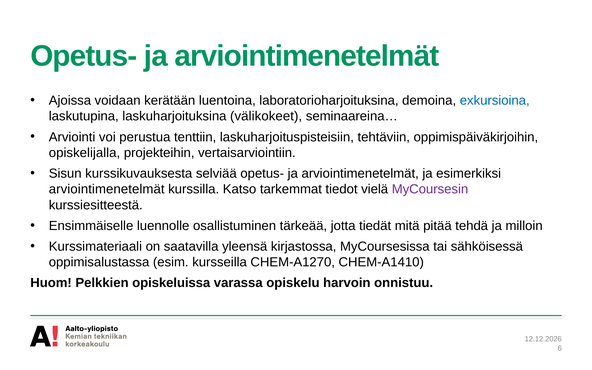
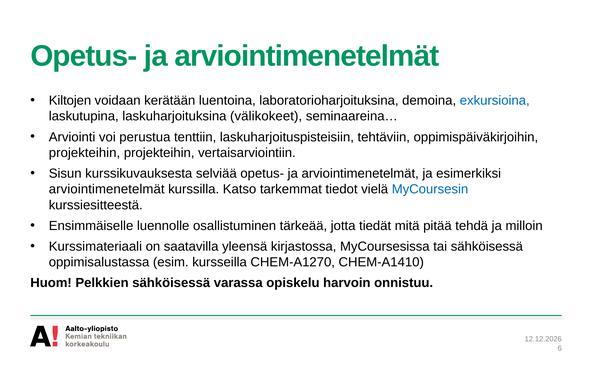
Ajoissa: Ajoissa -> Kiltojen (70, 100)
opiskelijalla: opiskelijalla -> projekteihin (84, 153)
MyCoursesin colour: purple -> blue (430, 189)
Pelkkien opiskeluissa: opiskeluissa -> sähköisessä (171, 283)
